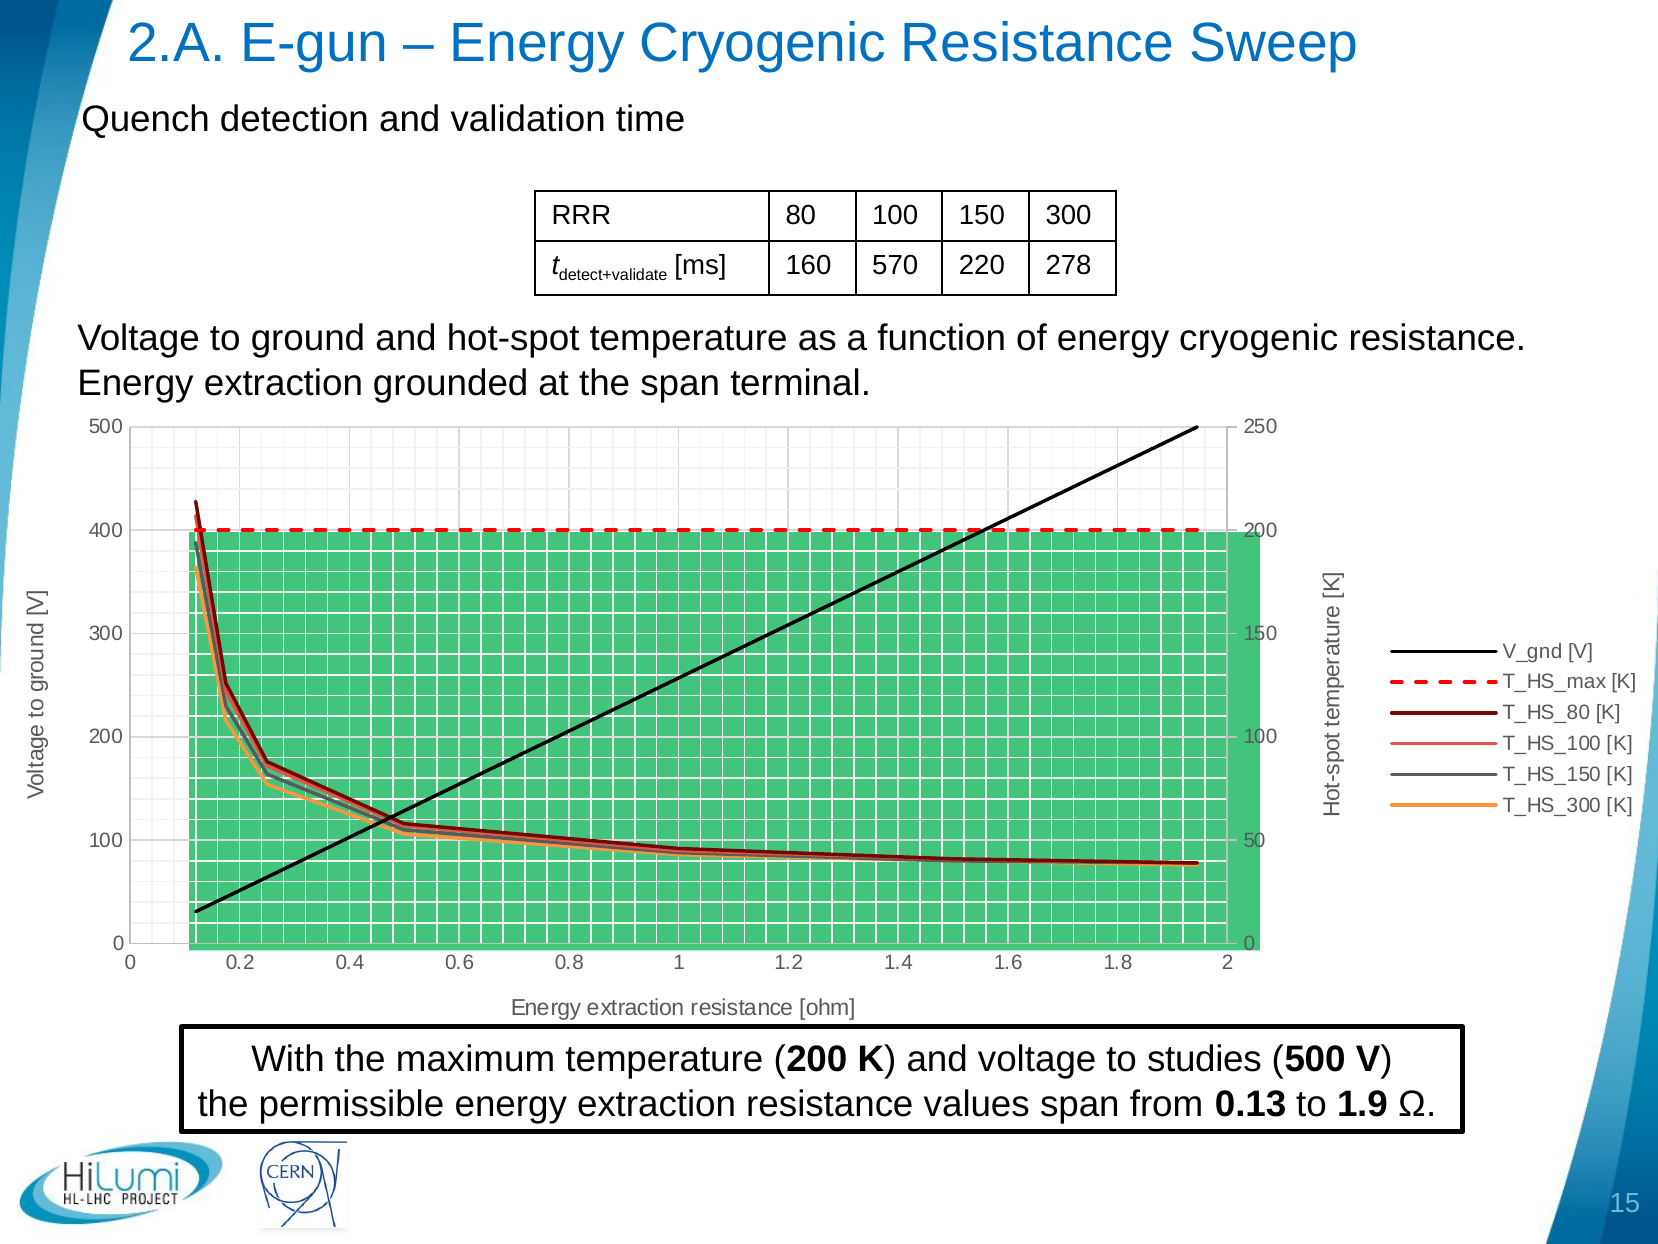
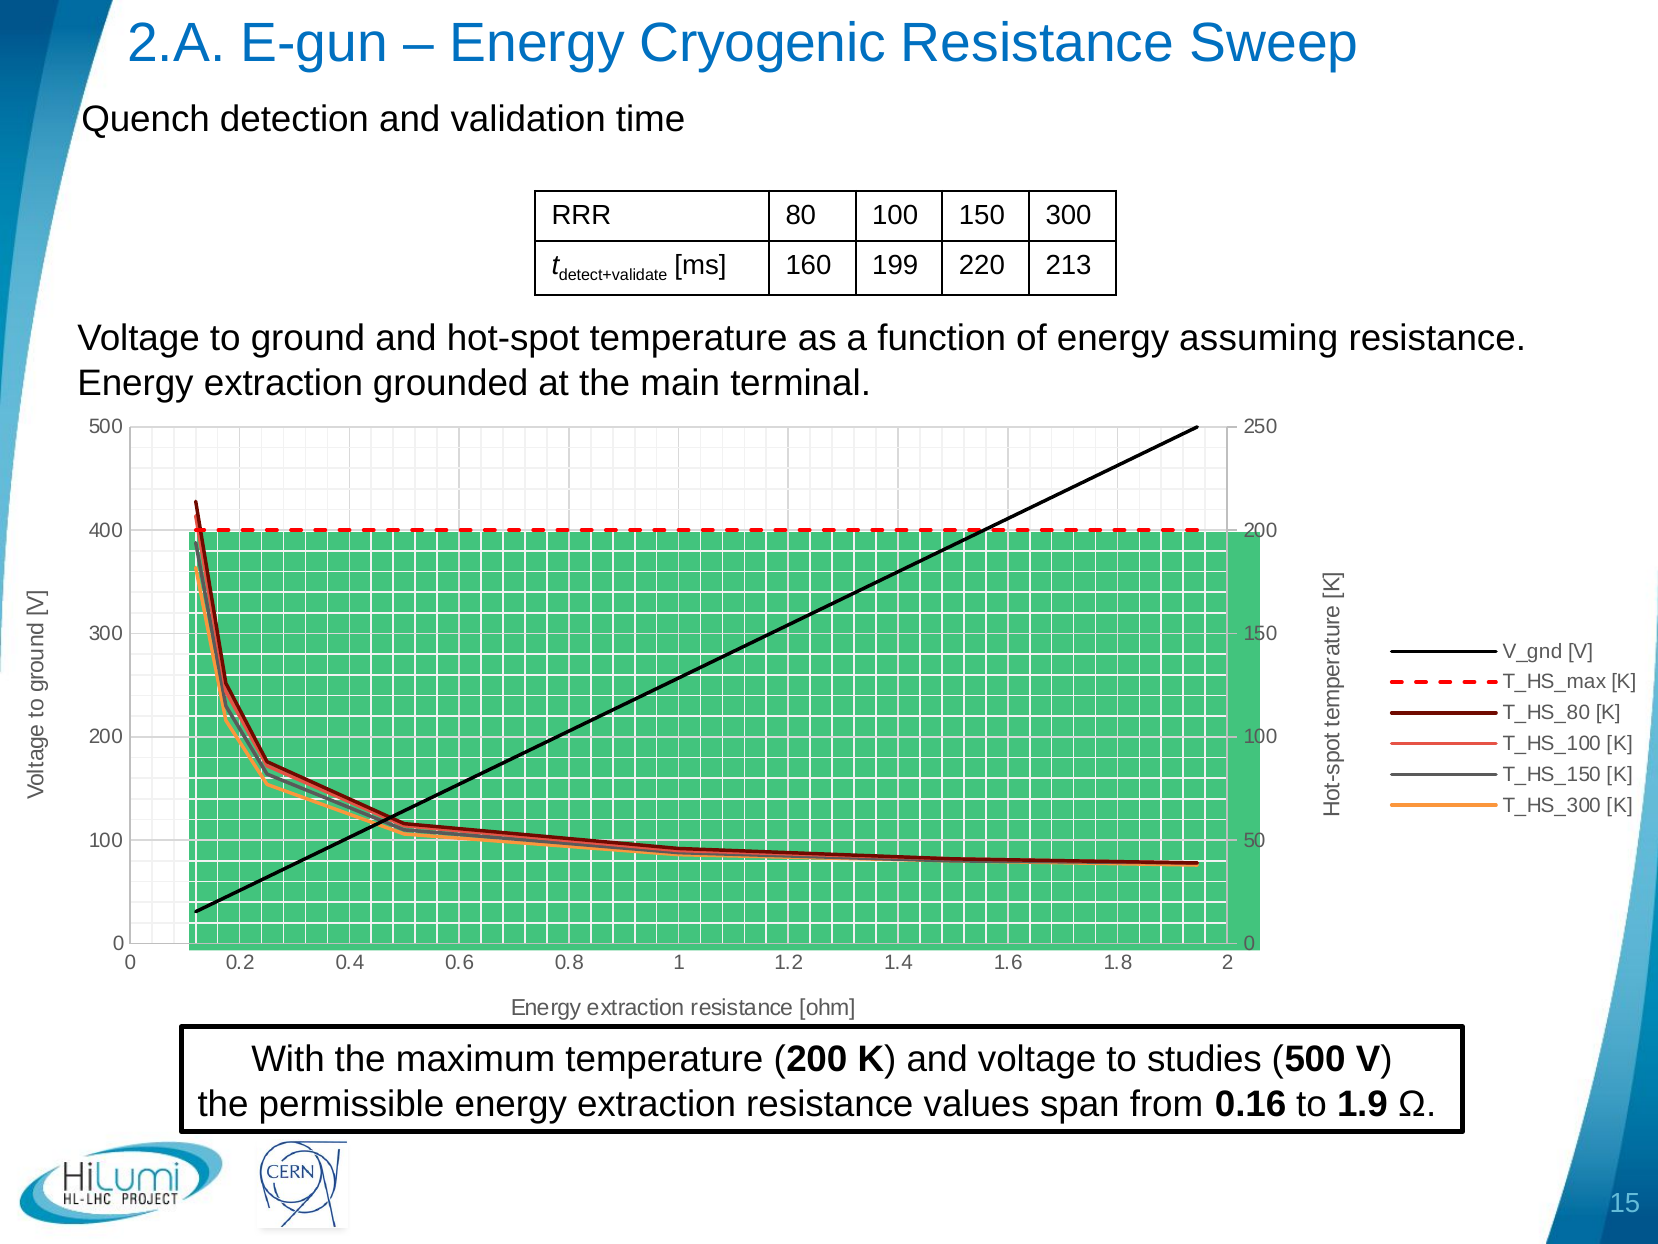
570: 570 -> 199 (895, 265)
278: 278 -> 213 (1069, 265)
of energy cryogenic: cryogenic -> assuming (1259, 339)
the span: span -> main (680, 383)
0.13: 0.13 -> 0.16 (1251, 1103)
